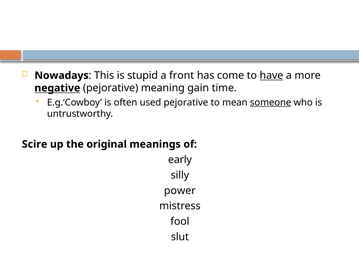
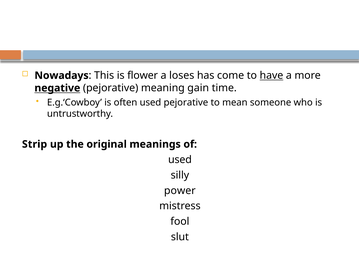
stupid: stupid -> flower (143, 76)
front: front -> loses (182, 76)
someone underline: present -> none (271, 103)
Scire: Scire -> Strip (35, 144)
early: early -> used (180, 160)
